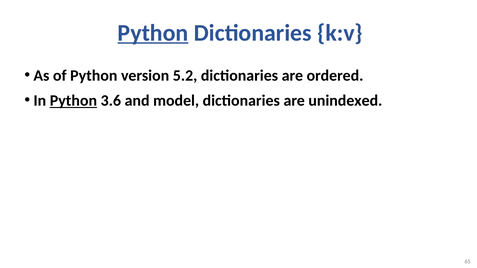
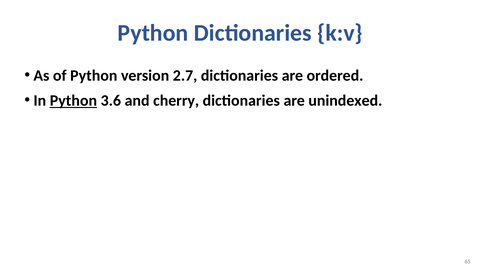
Python underline: present -> none (153, 33)
5.2: 5.2 -> 2.7 (185, 76)
model: model -> cherry (176, 101)
